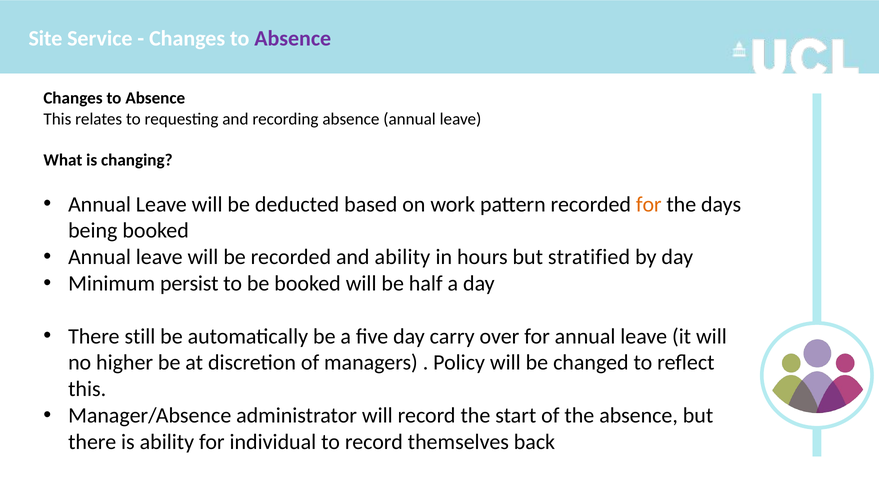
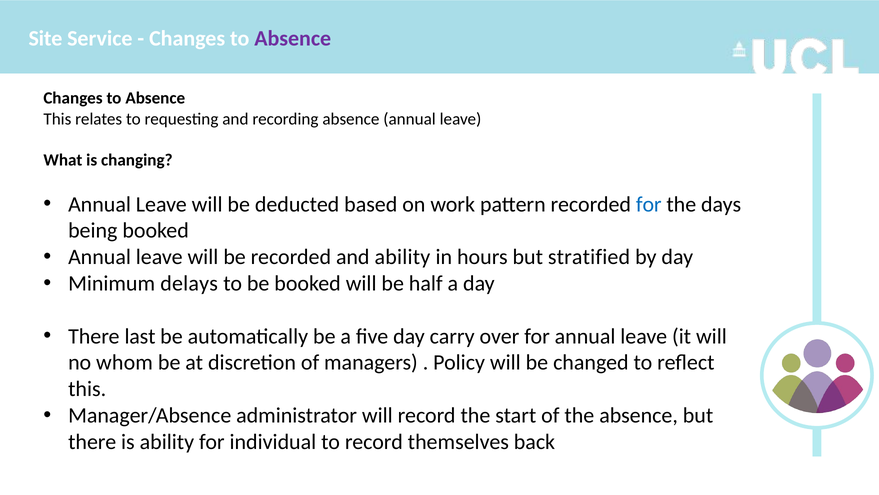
for colour: orange -> blue (649, 204)
persist: persist -> delays (189, 283)
still: still -> last (140, 336)
higher: higher -> whom (125, 362)
